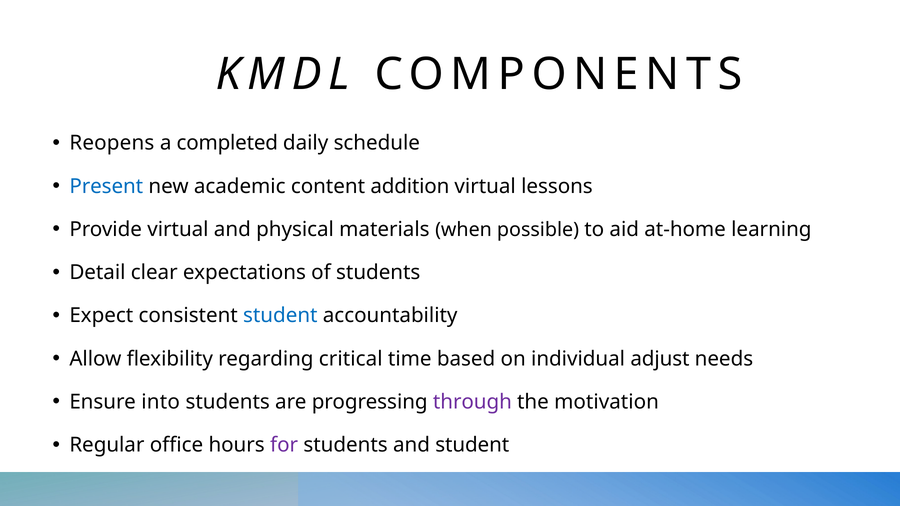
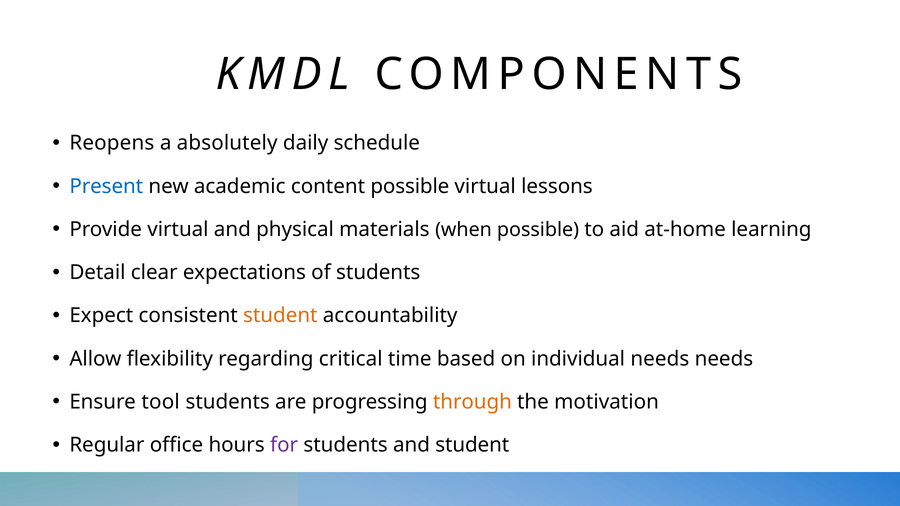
completed: completed -> absolutely (227, 143)
content addition: addition -> possible (410, 186)
student colour: blue -> orange (280, 316)
individual adjust: adjust -> needs (660, 359)
into: into -> tool (161, 402)
through colour: purple -> orange (472, 402)
